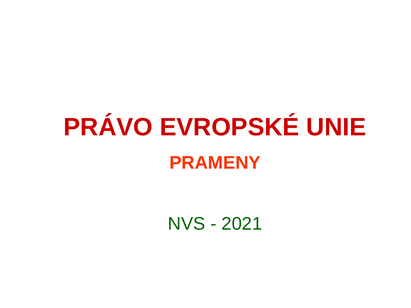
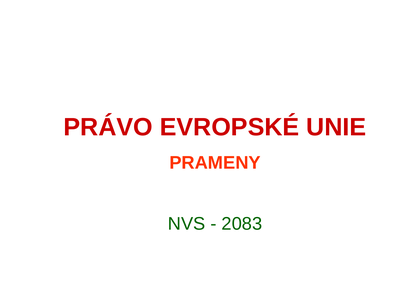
2021: 2021 -> 2083 (242, 224)
